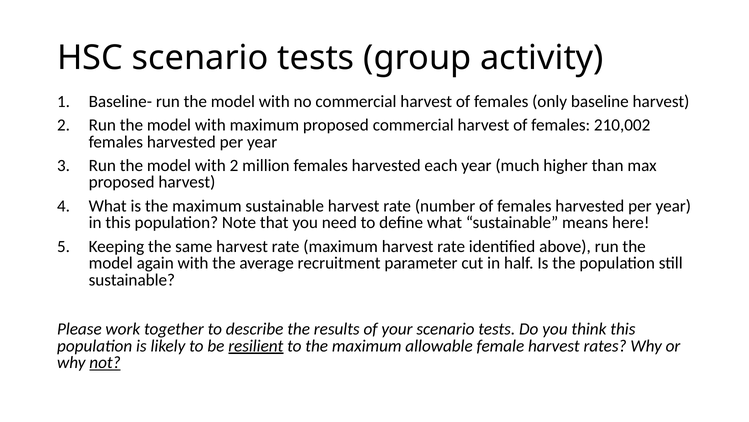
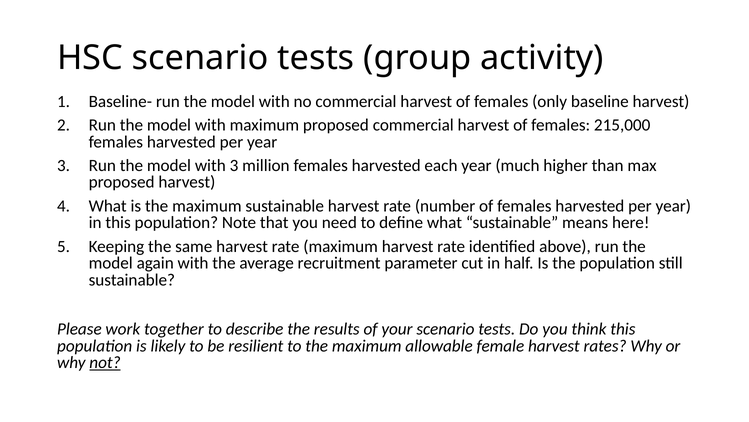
210,002: 210,002 -> 215,000 (622, 125)
with 2: 2 -> 3 (234, 165)
resilient underline: present -> none (256, 345)
